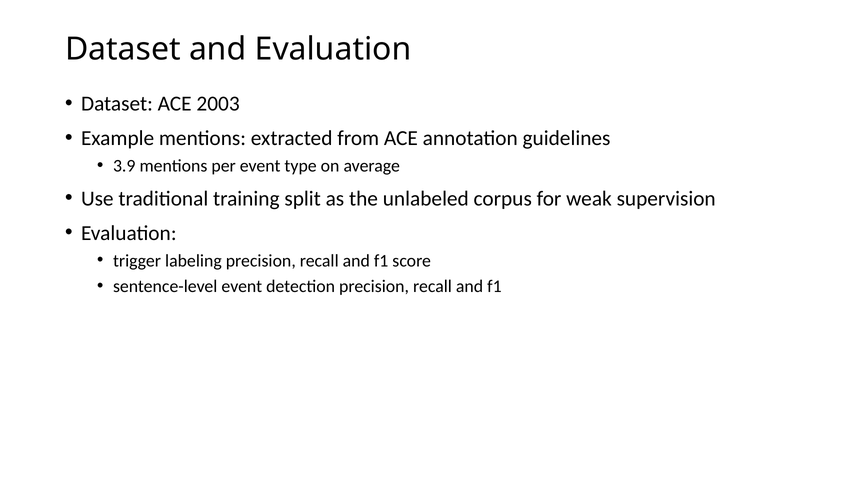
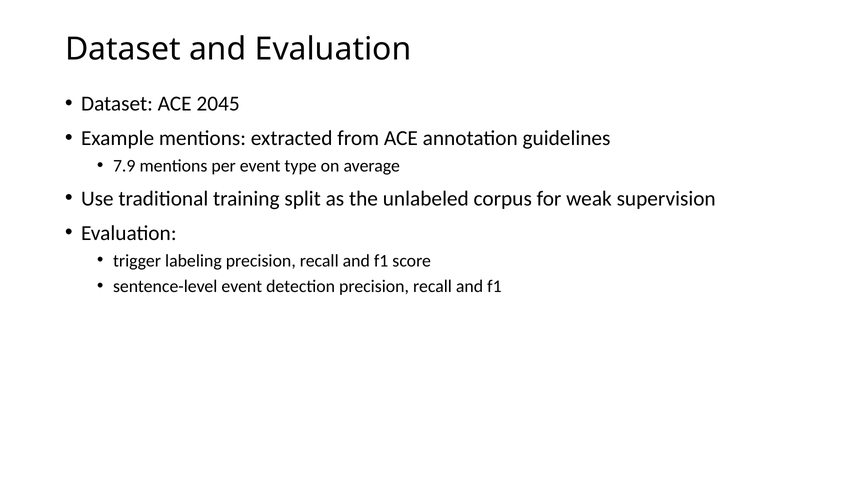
2003: 2003 -> 2045 (218, 104)
3.9: 3.9 -> 7.9 (124, 166)
